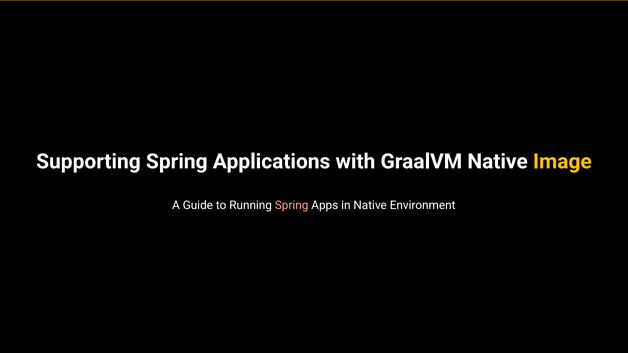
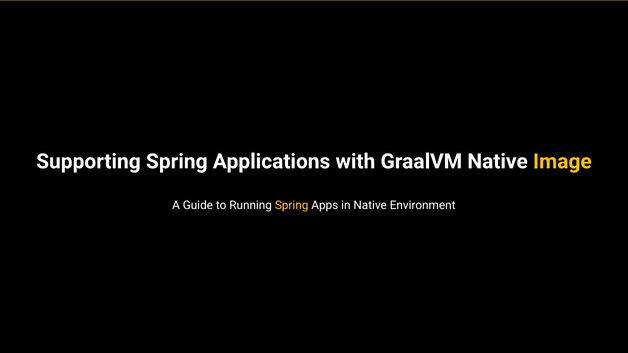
Spring colour: pink -> yellow (292, 206)
